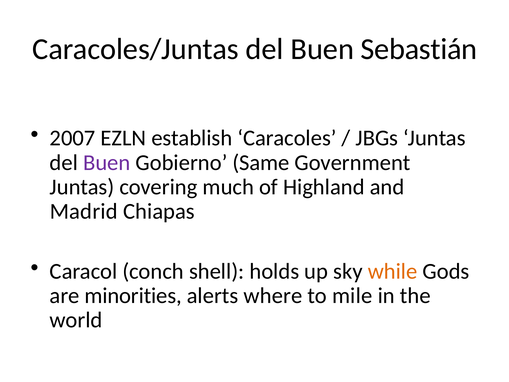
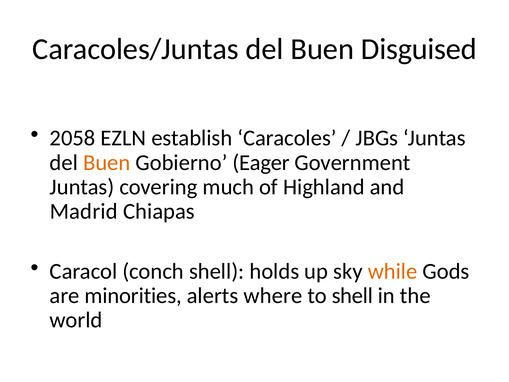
Sebastián: Sebastián -> Disguised (419, 49)
2007: 2007 -> 2058 (73, 138)
Buen colour: purple -> orange (107, 162)
Same: Same -> Eager (261, 162)
to mile: mile -> shell (352, 296)
